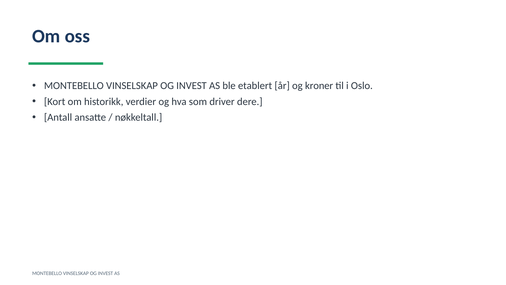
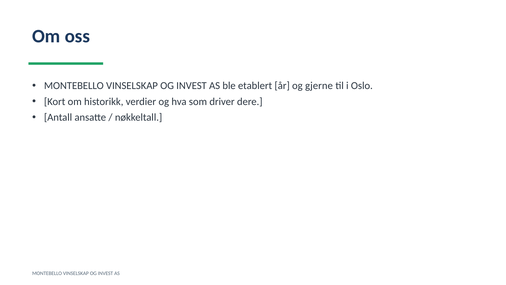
kroner: kroner -> gjerne (319, 86)
